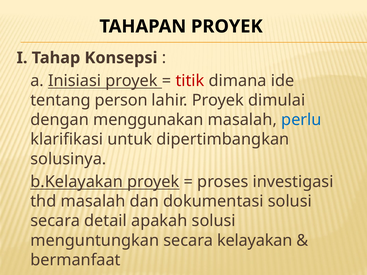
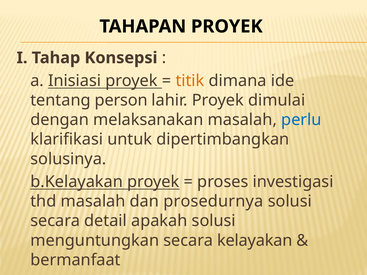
titik colour: red -> orange (190, 81)
menggunakan: menggunakan -> melaksanakan (148, 120)
dokumentasi: dokumentasi -> prosedurnya (213, 201)
